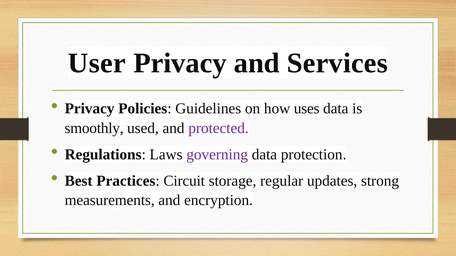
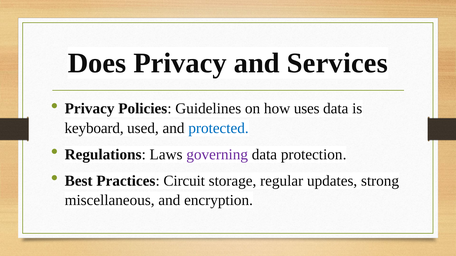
User: User -> Does (97, 63)
smoothly: smoothly -> keyboard (94, 128)
protected colour: purple -> blue (219, 128)
measurements: measurements -> miscellaneous (110, 201)
